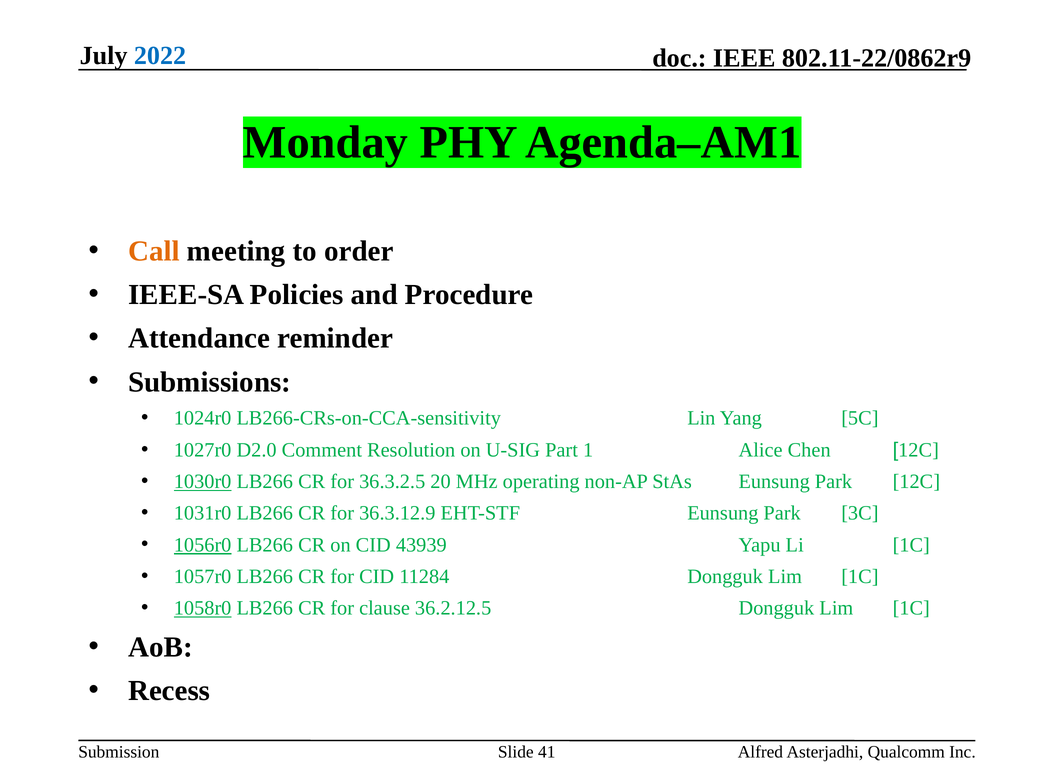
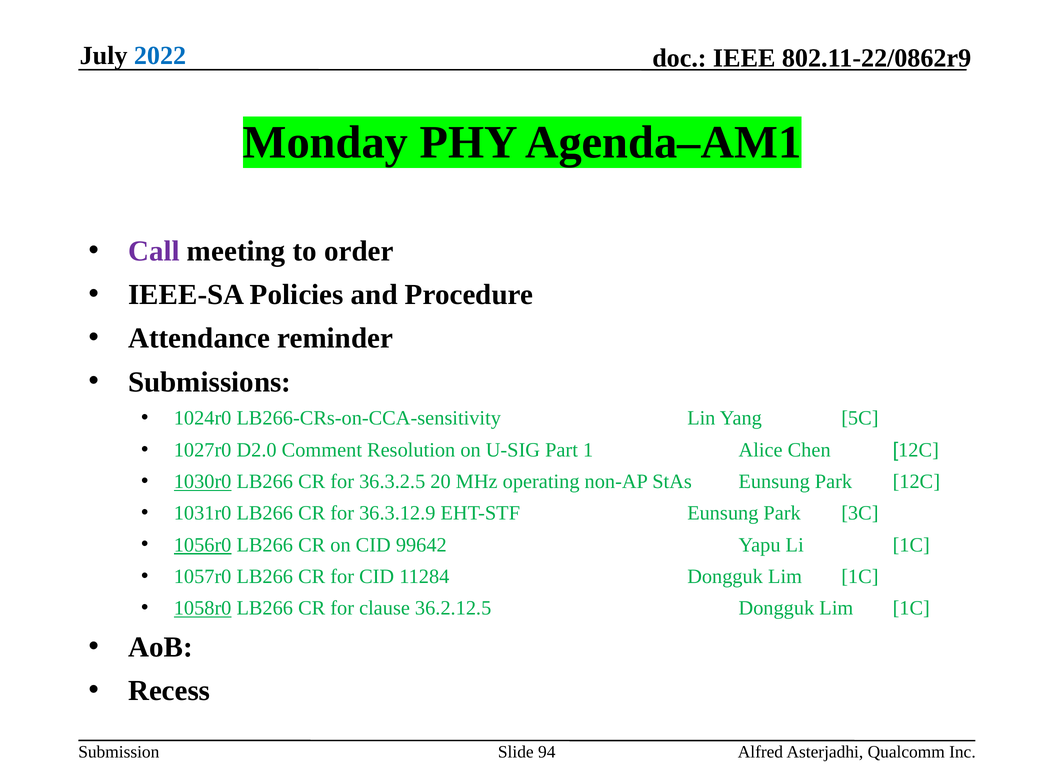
Call colour: orange -> purple (154, 251)
43939: 43939 -> 99642 (421, 545)
41: 41 -> 94 (547, 752)
